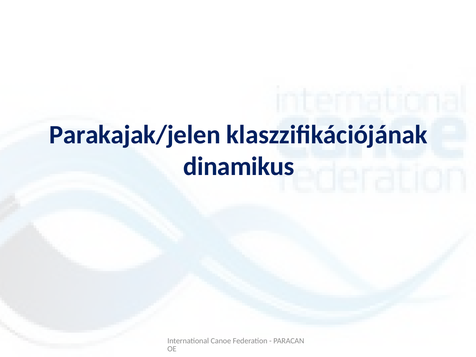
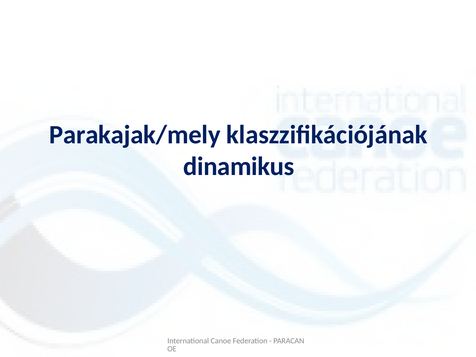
Parakajak/jelen: Parakajak/jelen -> Parakajak/mely (135, 135)
